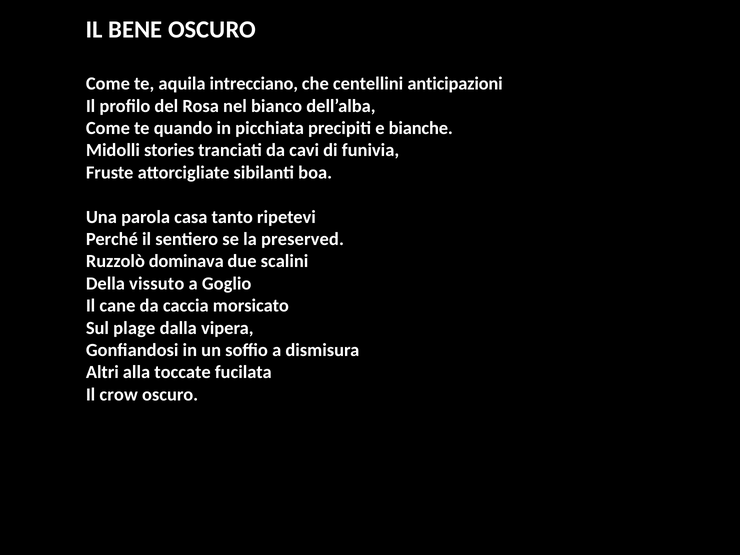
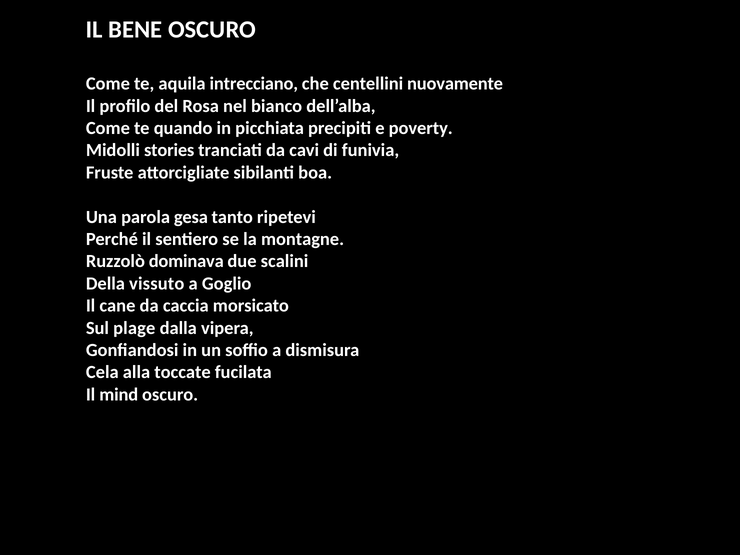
anticipazioni: anticipazioni -> nuovamente (455, 84)
bianche: bianche -> poverty (421, 128)
casa: casa -> gesa (191, 217)
preserved: preserved -> montagne (303, 239)
Altri: Altri -> Cela (102, 372)
crow: crow -> mind (119, 395)
